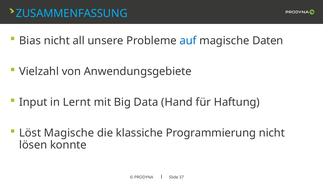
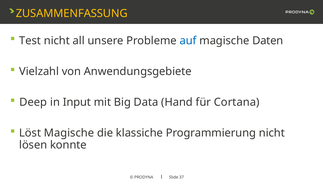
ZUSAMMENFASSUNG colour: light blue -> yellow (72, 14)
Bias: Bias -> Test (30, 41)
Input: Input -> Deep (33, 102)
Lernt: Lernt -> Input (77, 102)
Haftung: Haftung -> Cortana (237, 102)
